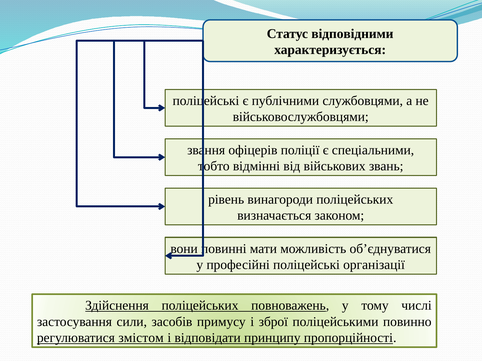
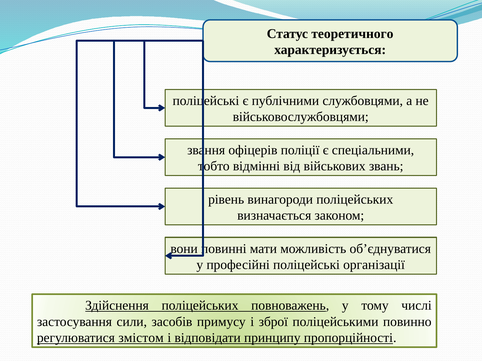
відповідними: відповідними -> теоретичного (352, 34)
